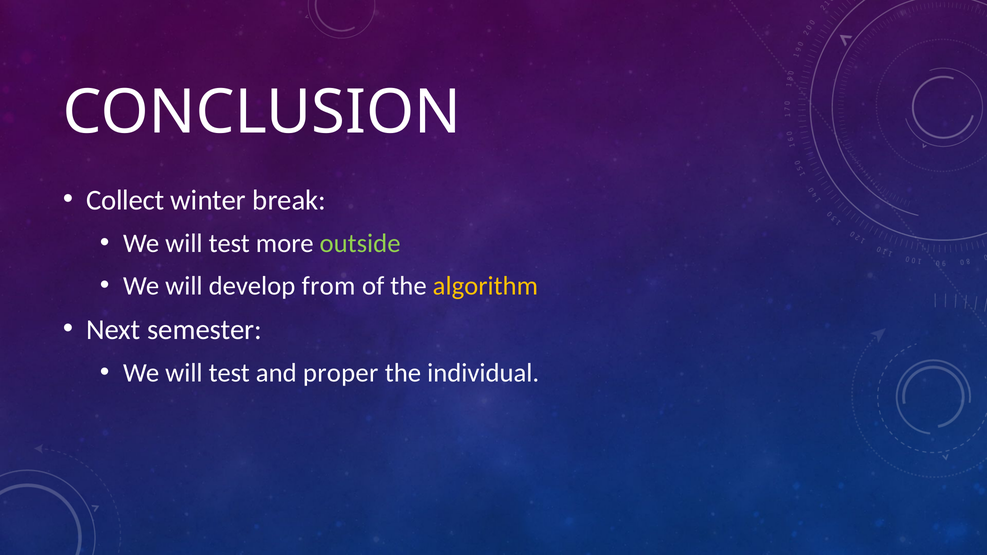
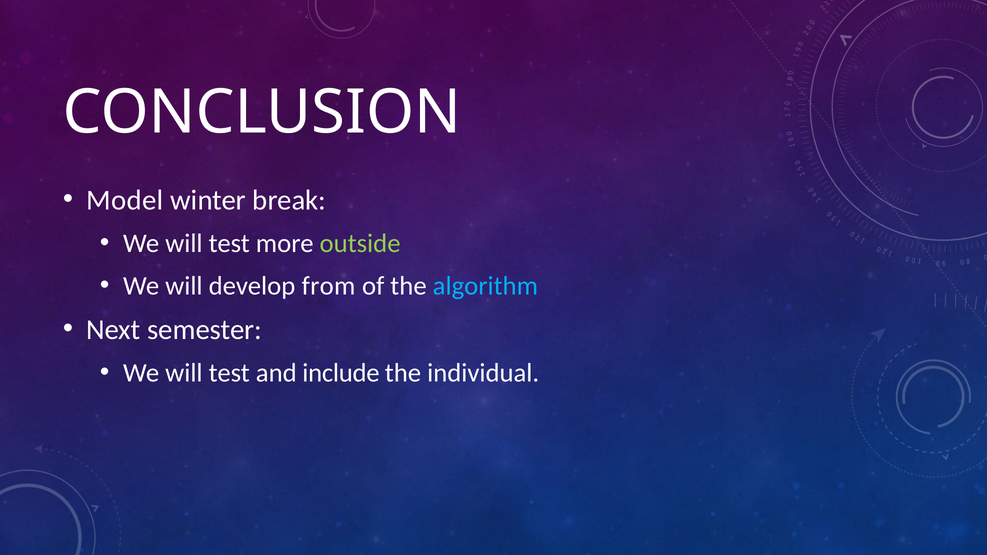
Collect: Collect -> Model (125, 200)
algorithm colour: yellow -> light blue (485, 286)
proper: proper -> include (341, 373)
